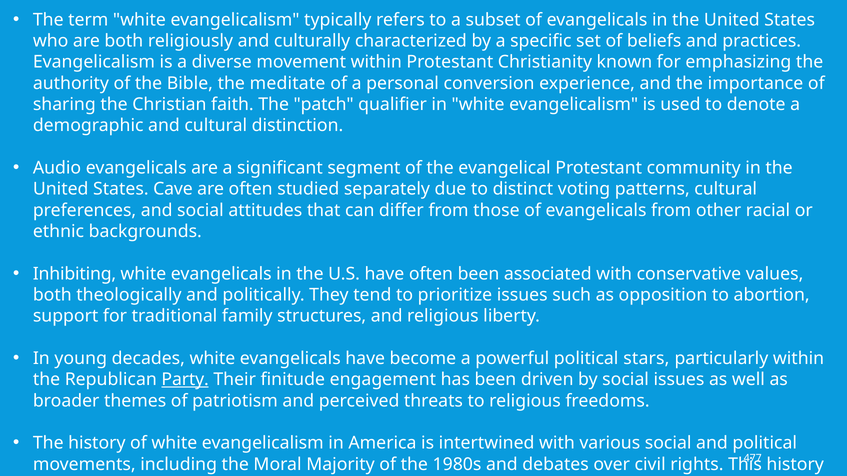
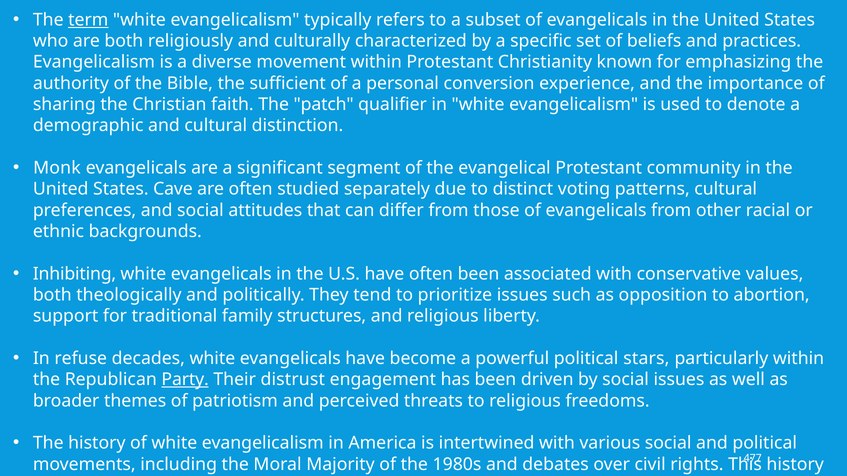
term underline: none -> present (88, 20)
meditate: meditate -> sufficient (288, 83)
Audio: Audio -> Monk (57, 168)
young: young -> refuse (81, 359)
finitude: finitude -> distrust (293, 380)
